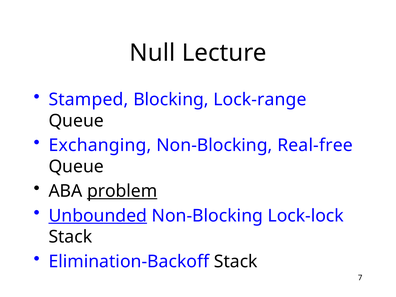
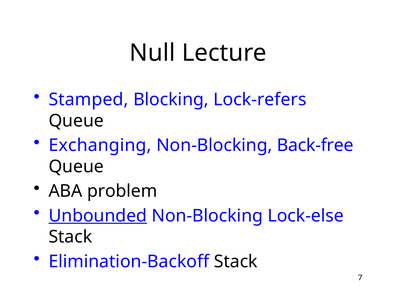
Lock-range: Lock-range -> Lock-refers (260, 100)
Real-free: Real-free -> Back-free (315, 145)
problem underline: present -> none (122, 191)
Lock-lock: Lock-lock -> Lock-else (306, 216)
